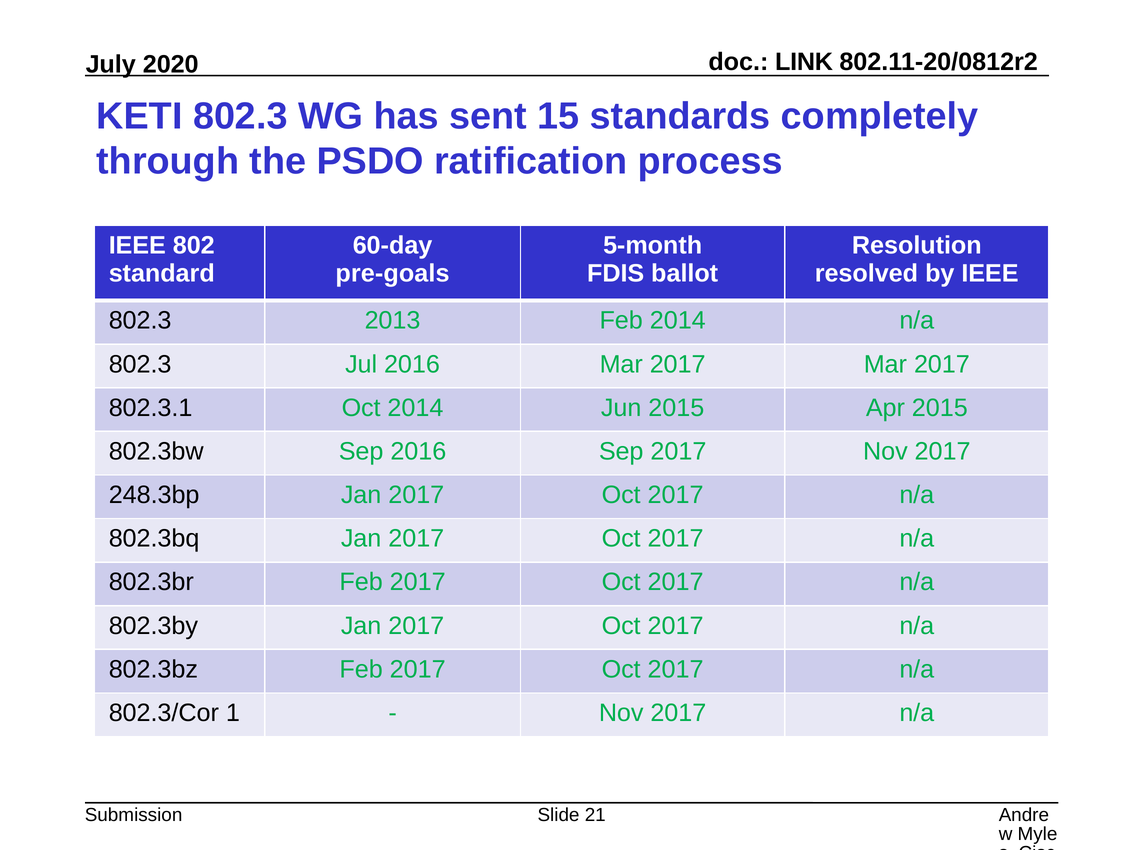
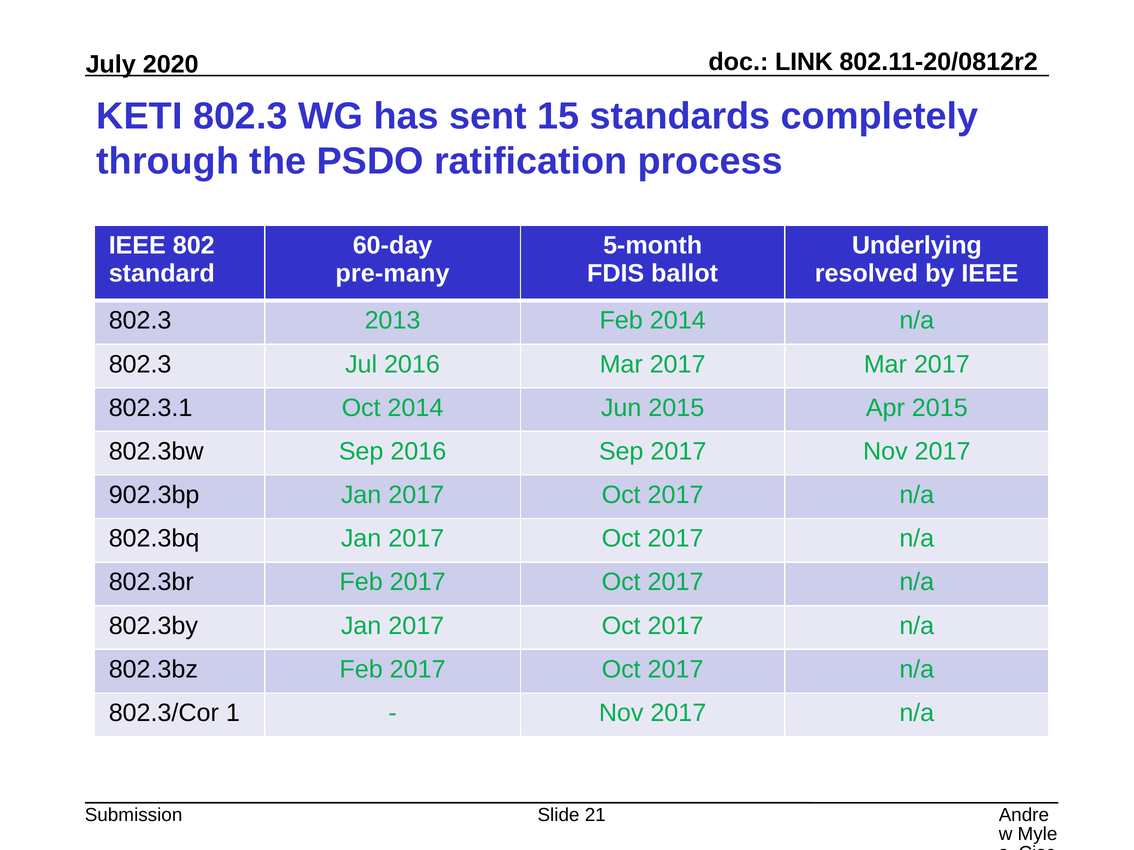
Resolution: Resolution -> Underlying (917, 245)
pre-goals: pre-goals -> pre-many (392, 273)
248.3bp: 248.3bp -> 902.3bp (154, 495)
